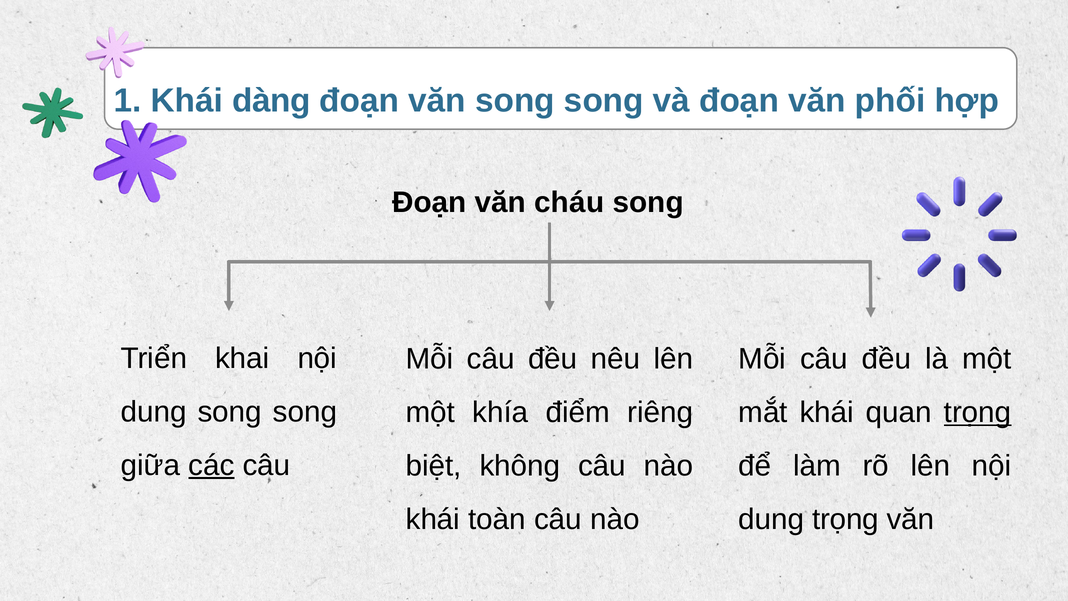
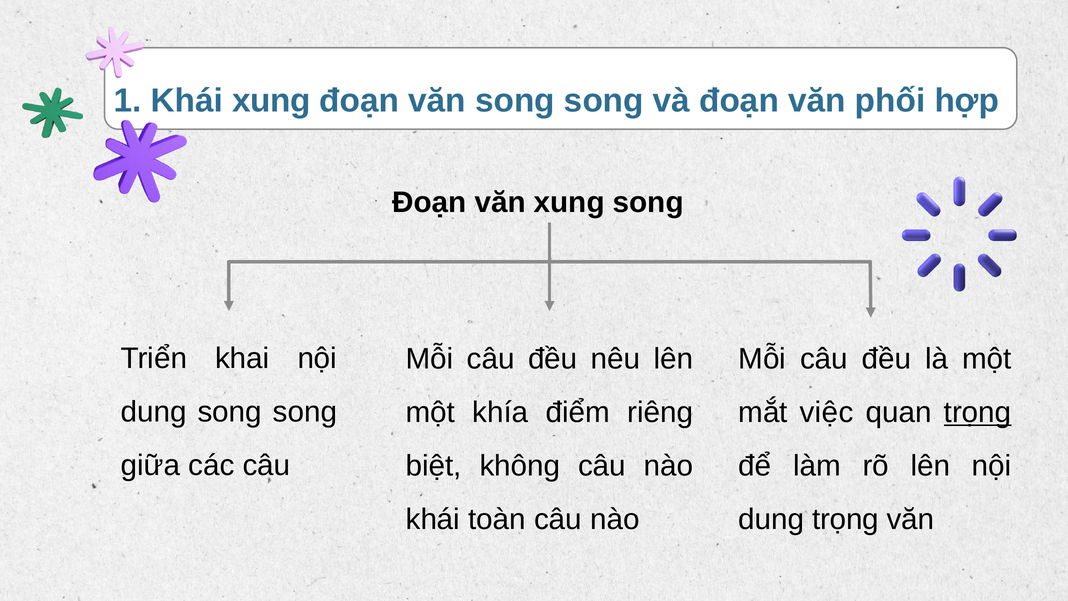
dàng: dàng -> xung (271, 101)
văn cháu: cháu -> xung (569, 202)
mắt khái: khái -> việc (827, 412)
các underline: present -> none (211, 465)
